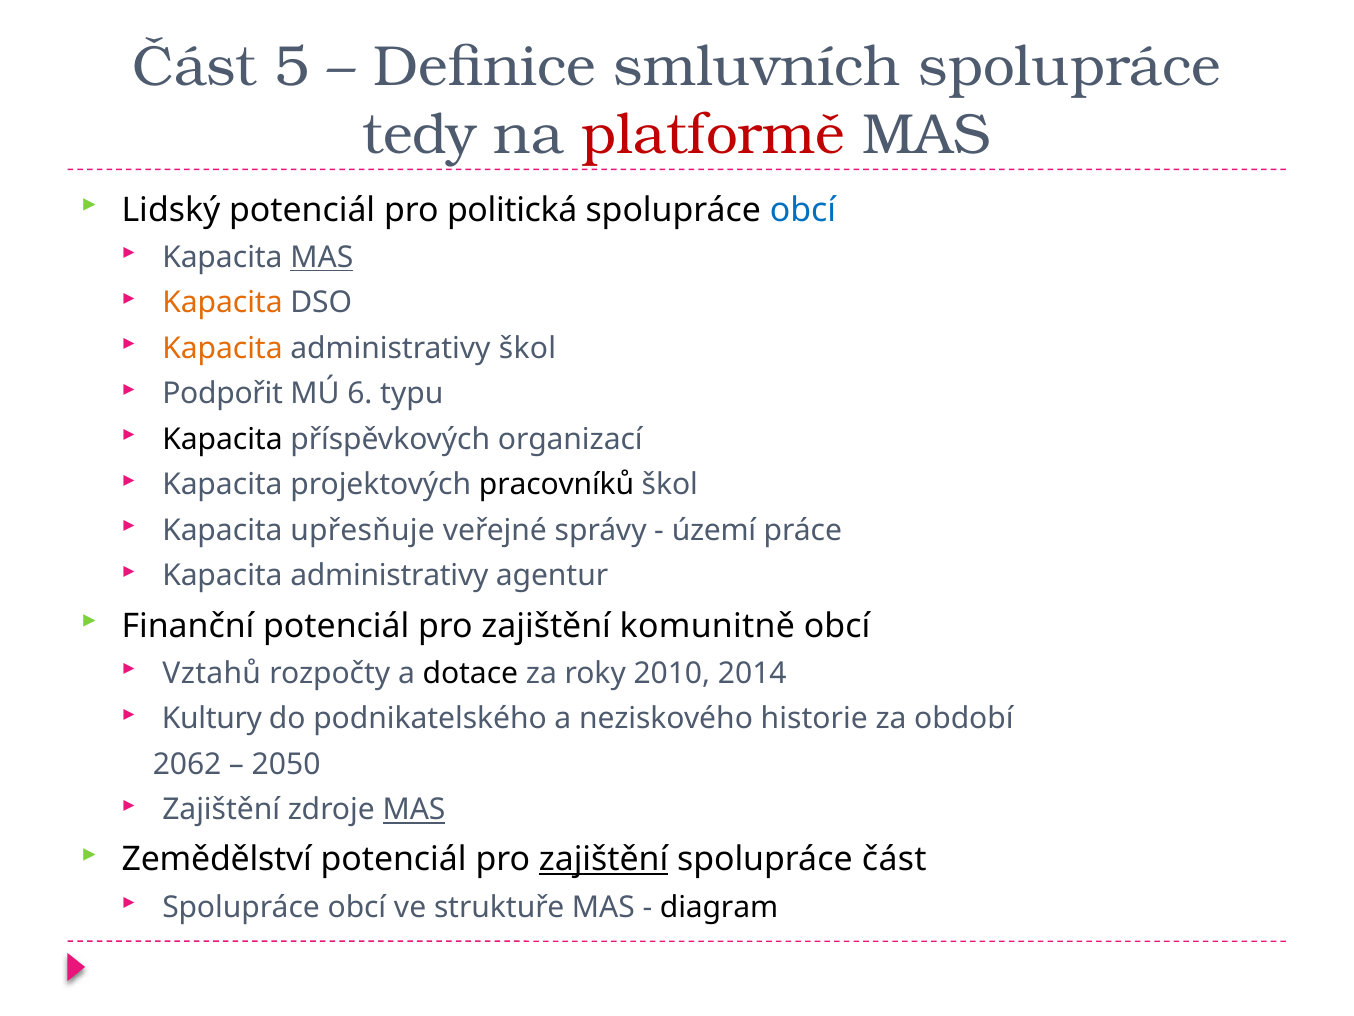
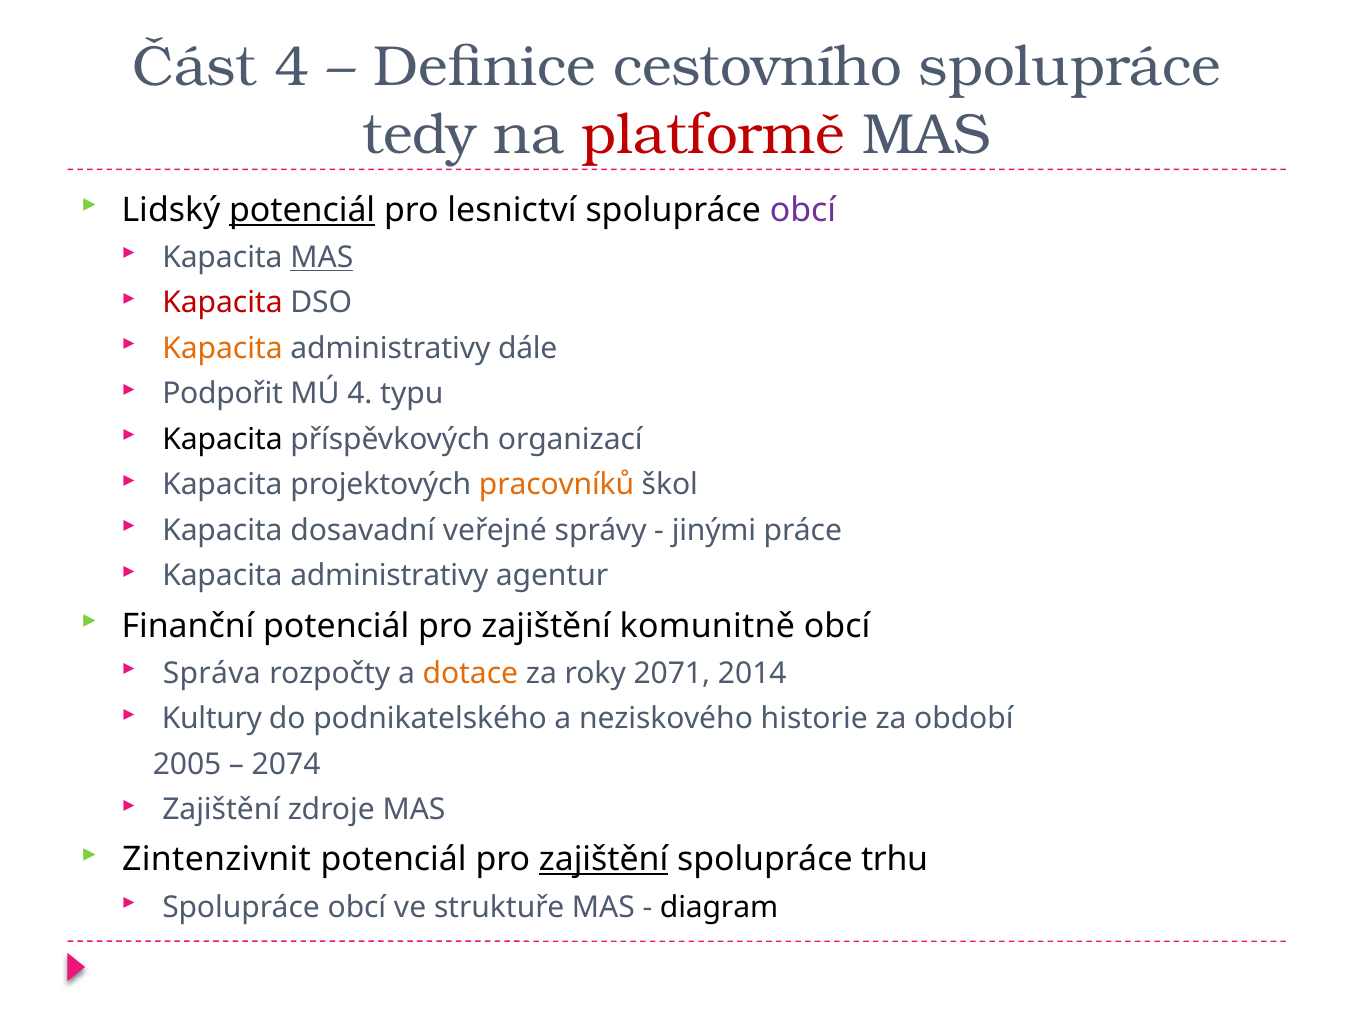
Část 5: 5 -> 4 (292, 67)
smluvních: smluvních -> cestovního (758, 67)
potenciál underline: none -> present (302, 210)
politická: politická -> lesnictví (512, 210)
obcí colour: blue -> purple (803, 210)
Kapacita colour: orange -> red (222, 303)
administrativy škol: škol -> dále (528, 348)
MÚ 6: 6 -> 4 (360, 394)
pracovníků colour: black -> orange (557, 485)
upřesňuje: upřesňuje -> dosavadní (363, 530)
území: území -> jinými (714, 530)
Vztahů: Vztahů -> Správa (212, 673)
dotace colour: black -> orange (470, 673)
2010: 2010 -> 2071 (672, 673)
2062: 2062 -> 2005 (187, 764)
2050: 2050 -> 2074 (286, 764)
MAS underline: present -> none (414, 809)
Zemědělství: Zemědělství -> Zintenzivnit (217, 859)
spolupráce část: část -> trhu (895, 859)
